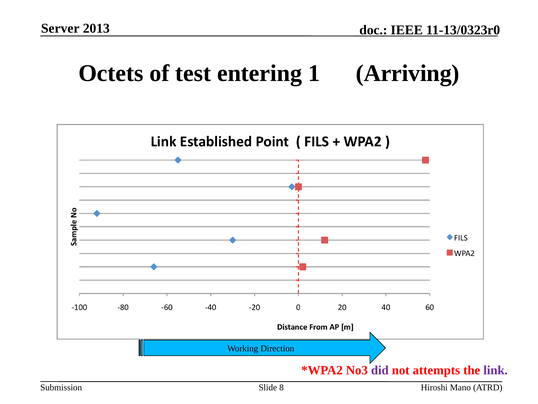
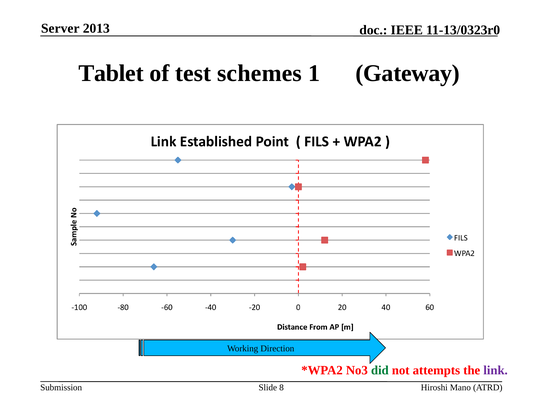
Octets: Octets -> Tablet (111, 73)
entering: entering -> schemes (259, 73)
Arriving: Arriving -> Gateway (408, 73)
did colour: purple -> green (380, 370)
